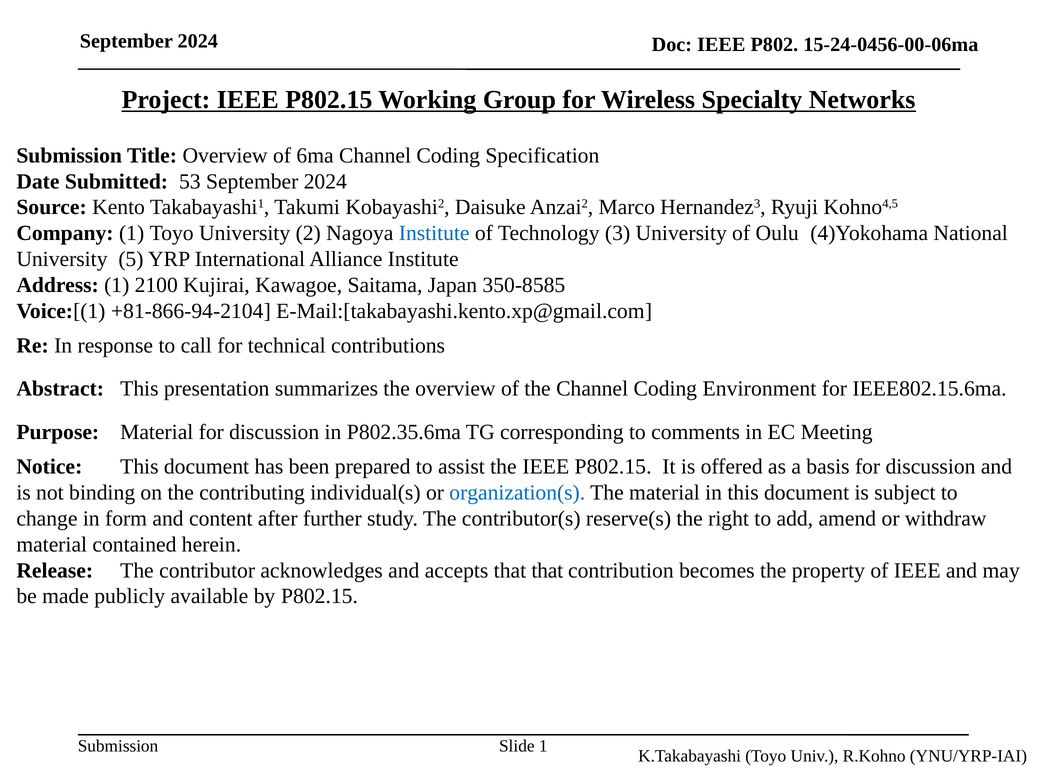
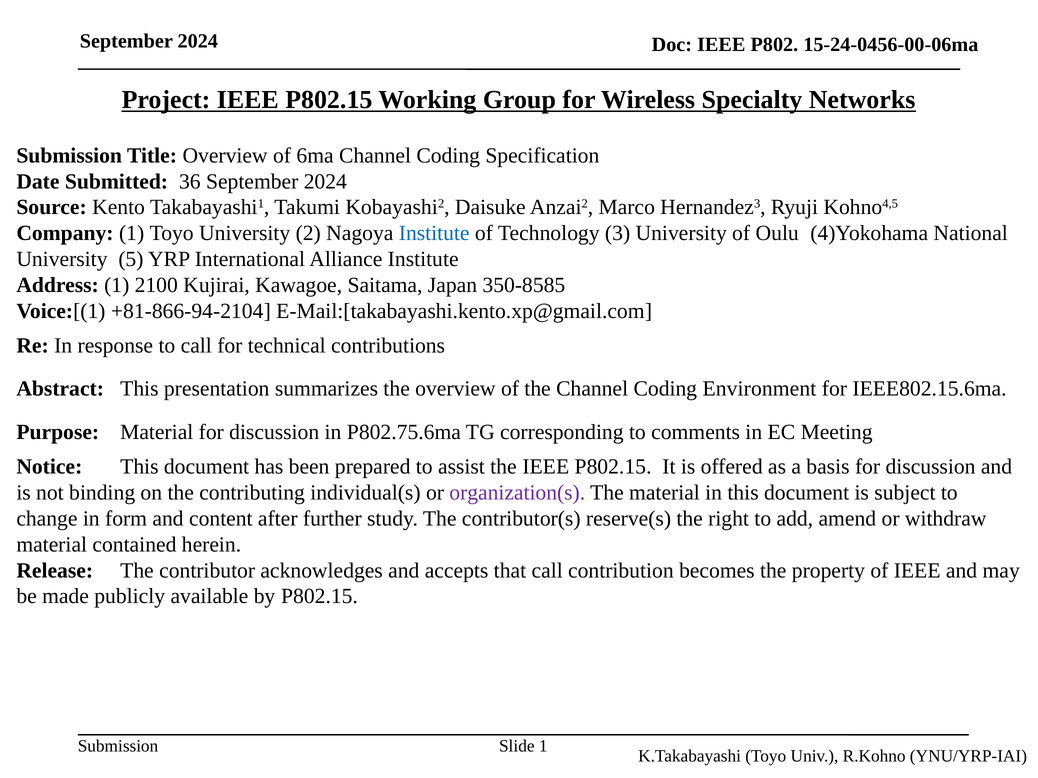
53: 53 -> 36 (190, 182)
P802.35.6ma: P802.35.6ma -> P802.75.6ma (404, 432)
organization(s colour: blue -> purple (517, 493)
that that: that -> call (547, 571)
